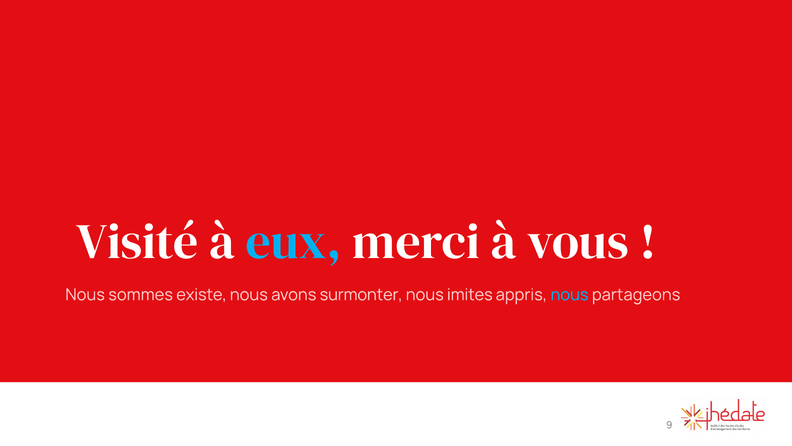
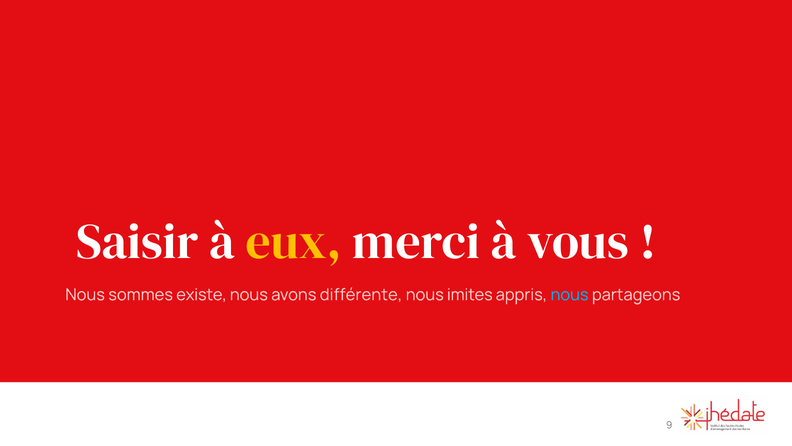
Visité: Visité -> Saisir (137, 241)
eux colour: light blue -> yellow (294, 241)
surmonter: surmonter -> différente (361, 294)
